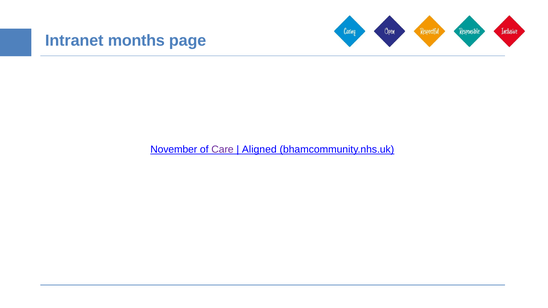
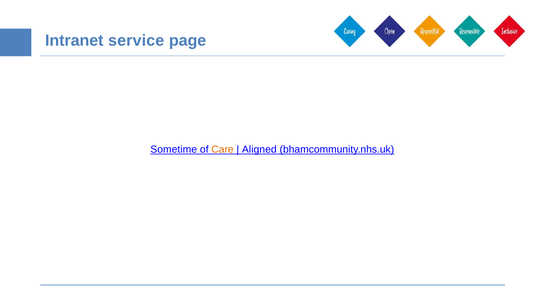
months: months -> service (136, 41)
November: November -> Sometime (174, 149)
Care colour: purple -> orange (223, 149)
